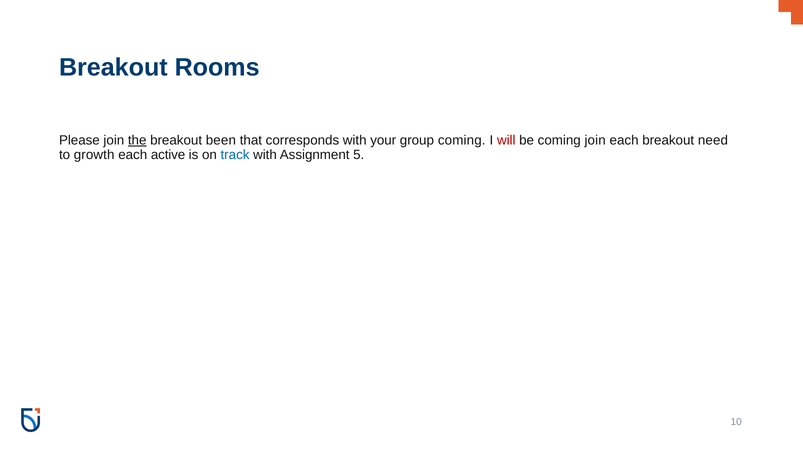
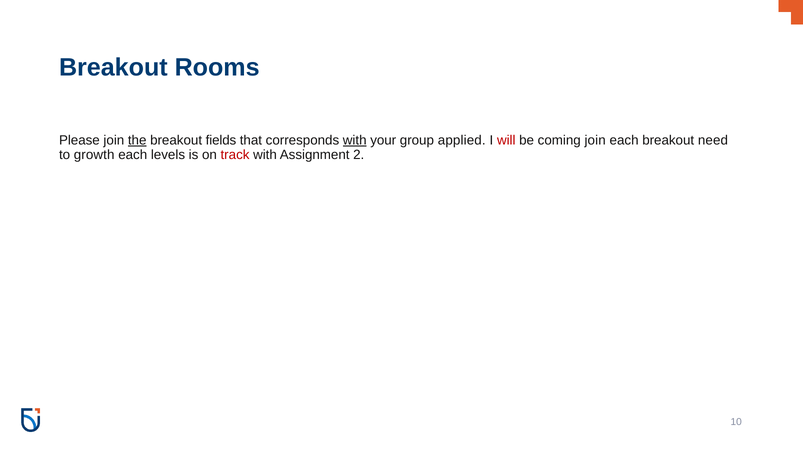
been: been -> fields (221, 140)
with underline: none -> present (355, 140)
group coming: coming -> applied (462, 140)
active: active -> levels (168, 155)
track colour: blue -> red (235, 155)
5: 5 -> 2 (359, 155)
